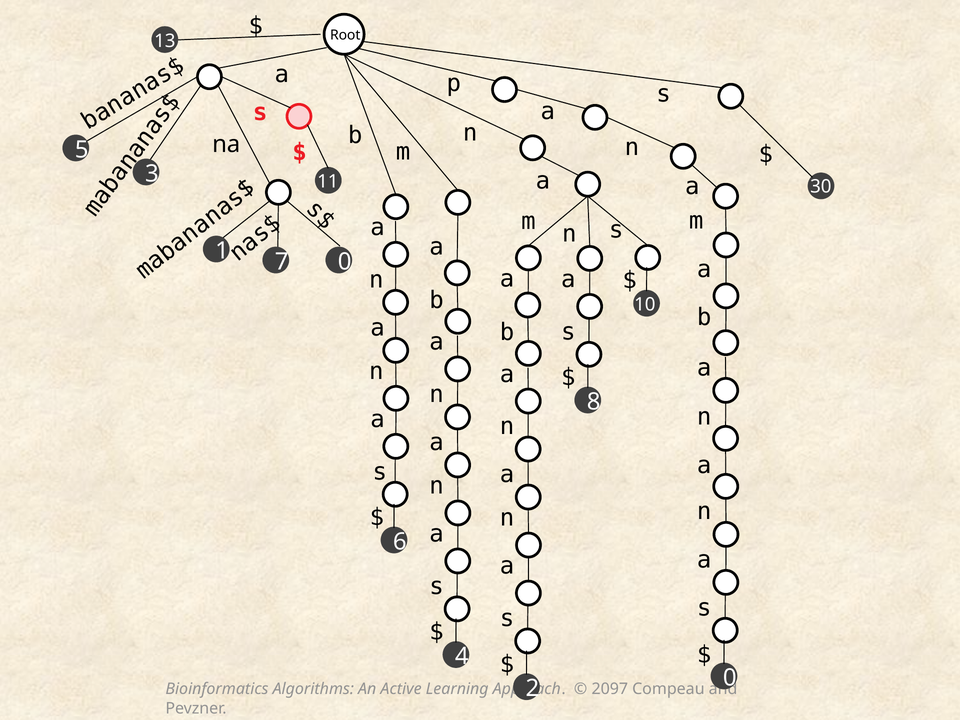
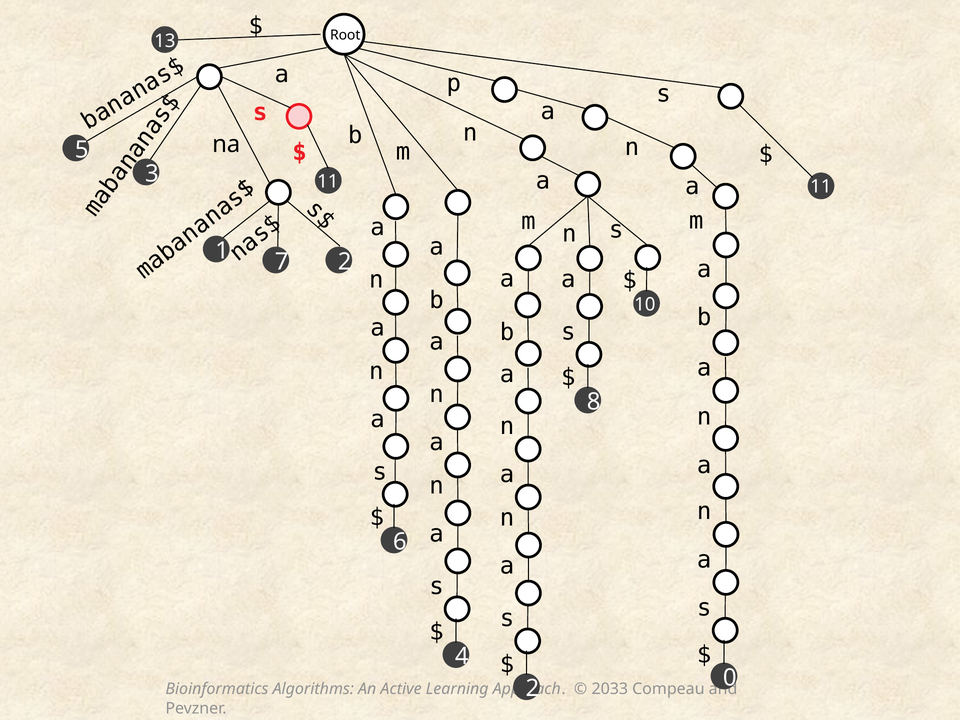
11 30: 30 -> 11 (821, 187)
7 0: 0 -> 2 (345, 262)
2097: 2097 -> 2033 (610, 689)
